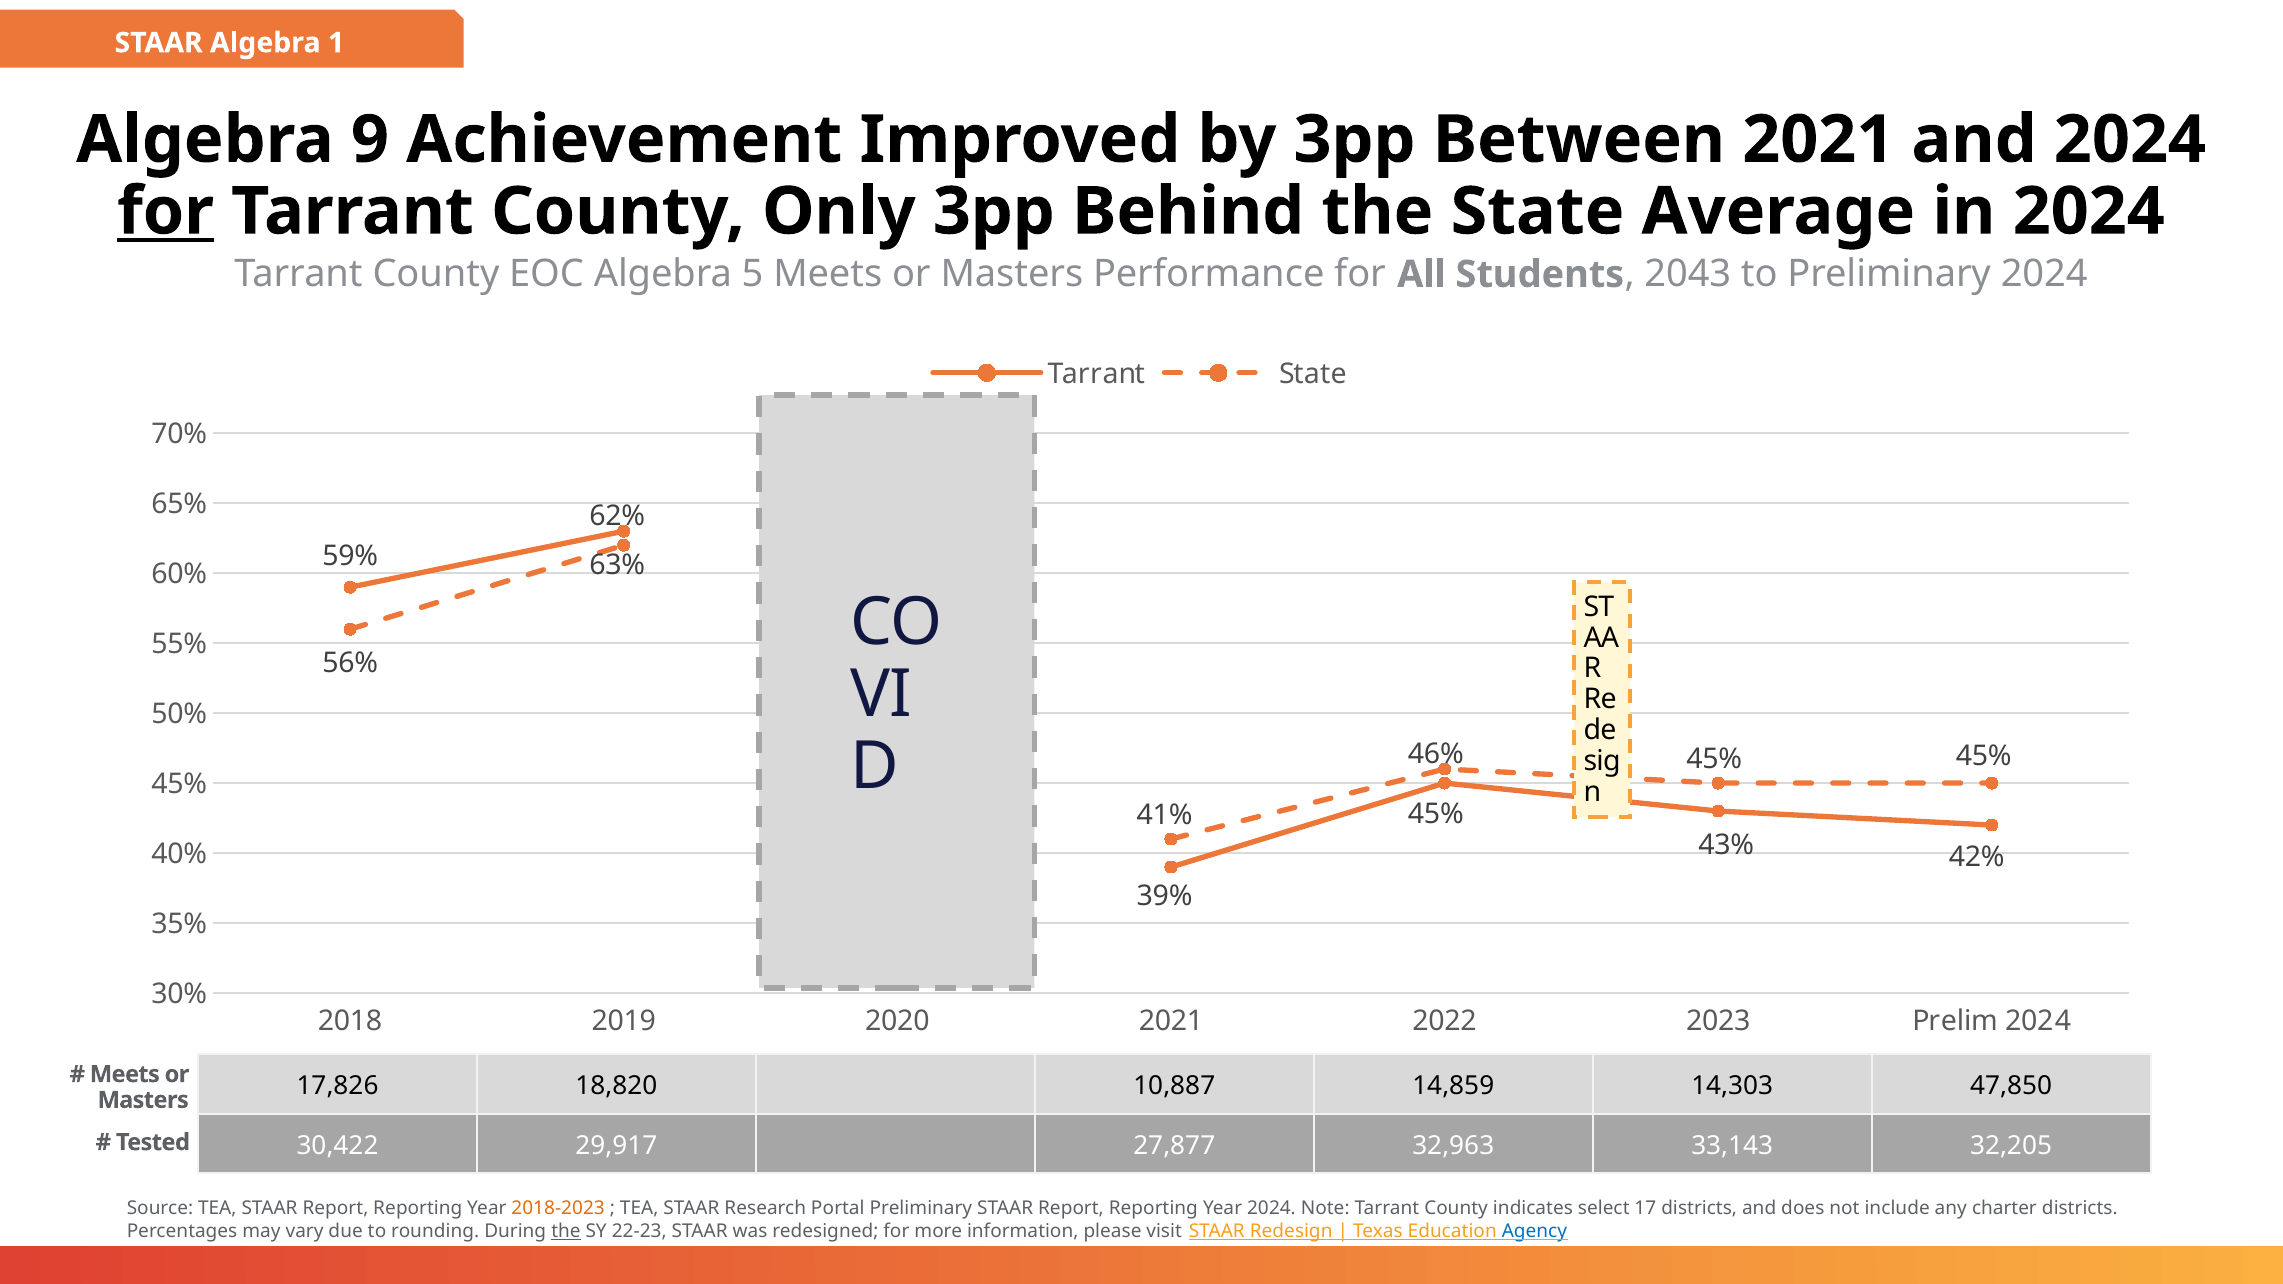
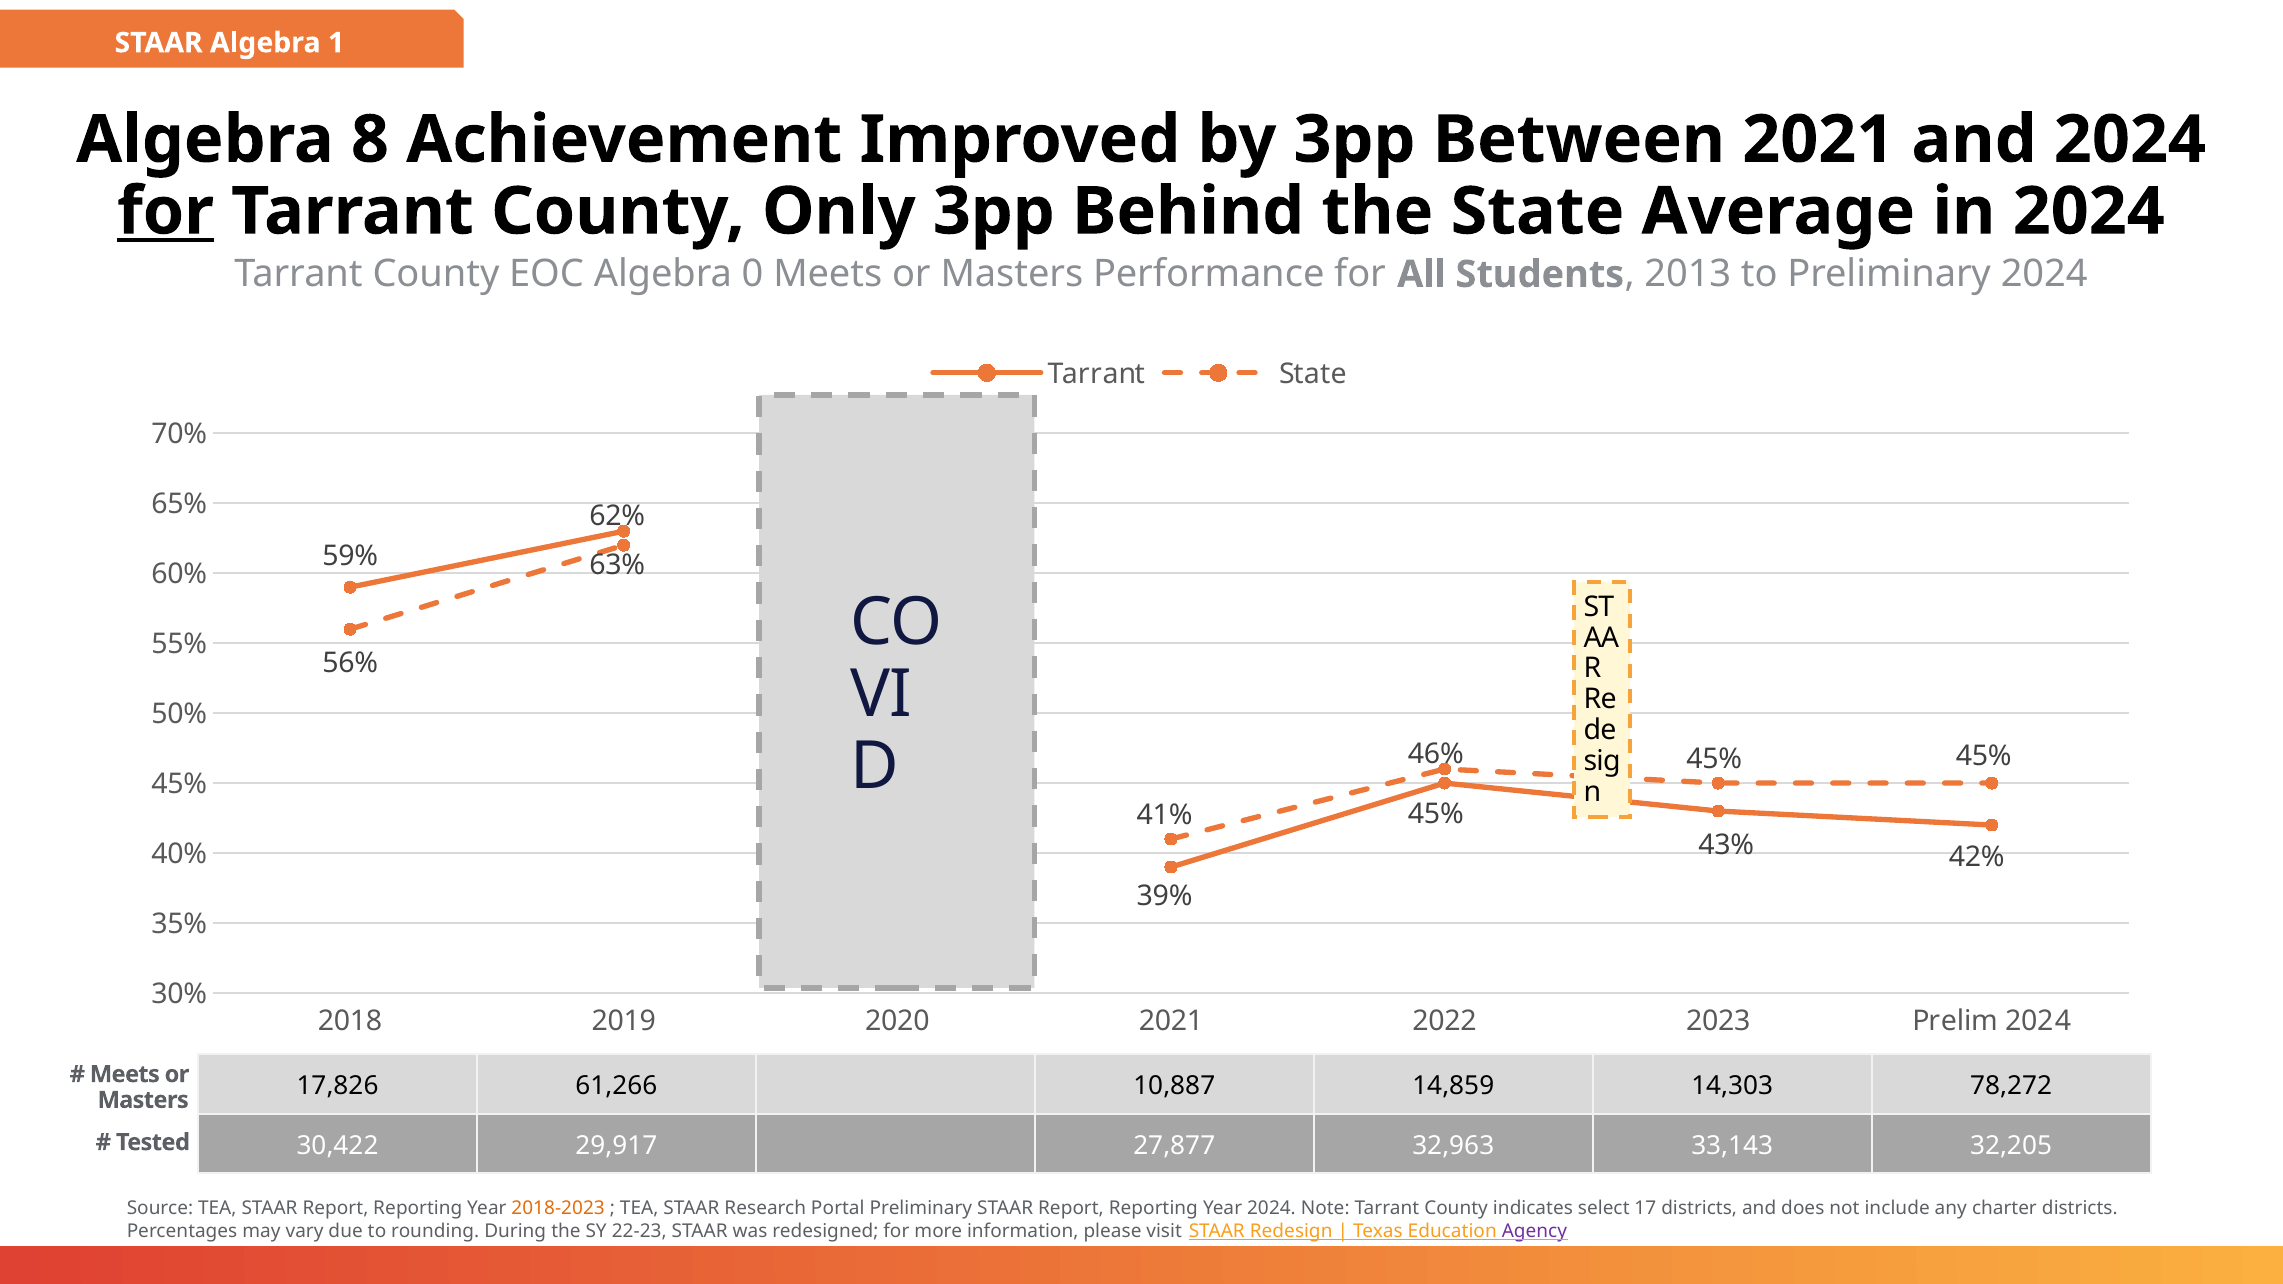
9: 9 -> 8 (370, 140)
5: 5 -> 0 (753, 274)
2043: 2043 -> 2013 (1688, 274)
18,820: 18,820 -> 61,266 (616, 1086)
47,850: 47,850 -> 78,272 (2011, 1086)
the underline: present -> none (566, 1231)
Agency colour: blue -> purple (1534, 1231)
